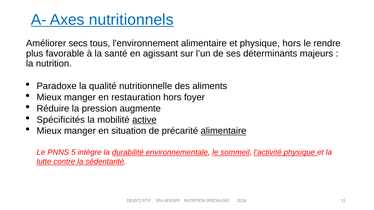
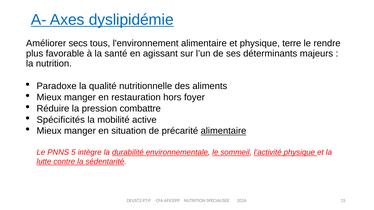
nutritionnels: nutritionnels -> dyslipidémie (131, 20)
physique hors: hors -> terre (292, 43)
augmente: augmente -> combattre (140, 109)
active underline: present -> none (144, 120)
